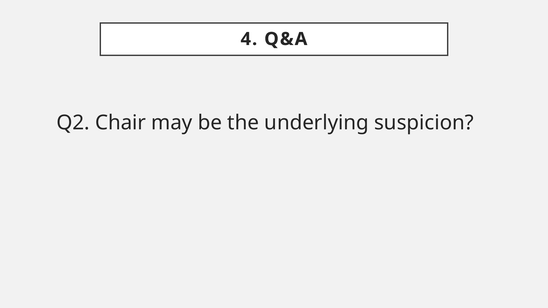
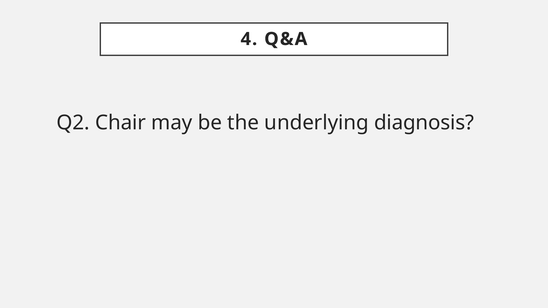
suspicion: suspicion -> diagnosis (424, 123)
